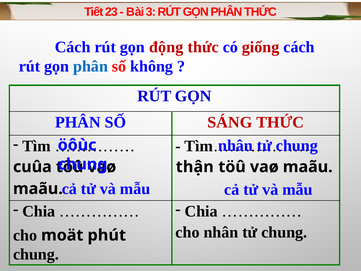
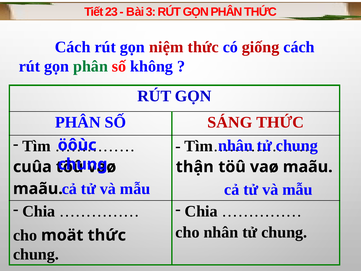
động: động -> niệm (166, 47)
phân colour: blue -> green (91, 66)
moät phút: phút -> thức (107, 235)
